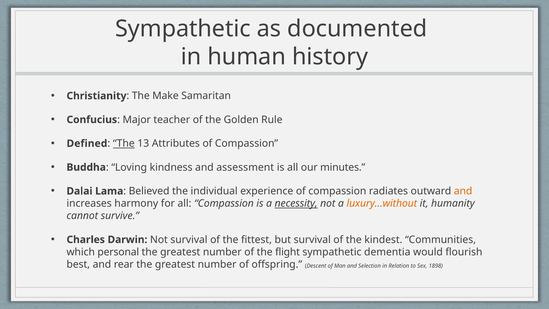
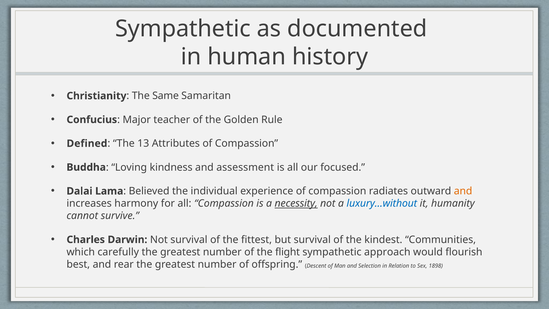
Make: Make -> Same (166, 96)
The underline: present -> none (124, 143)
minutes: minutes -> focused (343, 167)
luxury…without colour: orange -> blue (382, 203)
personal: personal -> carefully (118, 252)
dementia: dementia -> approach (387, 252)
